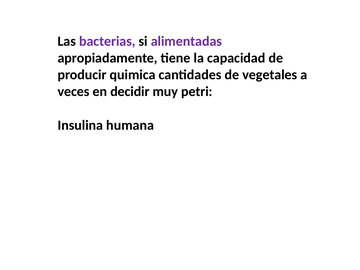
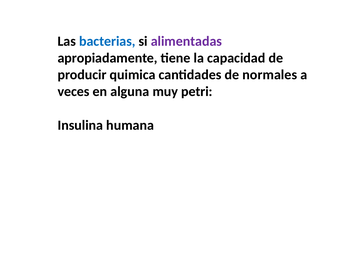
bacterias colour: purple -> blue (107, 41)
vegetales: vegetales -> normales (270, 75)
decidir: decidir -> alguna (130, 92)
